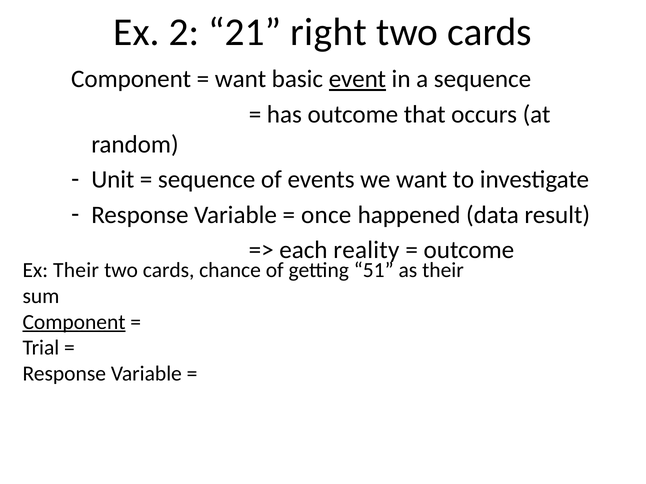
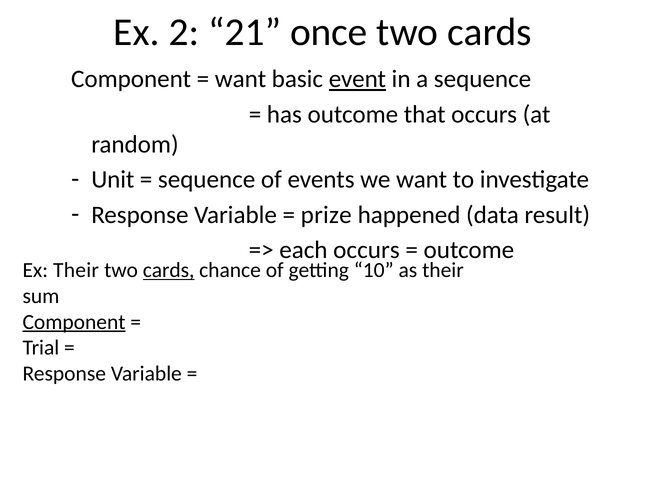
right: right -> once (329, 32)
once: once -> prize (326, 215)
each reality: reality -> occurs (366, 250)
cards underline: none -> present (169, 271)
51: 51 -> 10 (374, 271)
